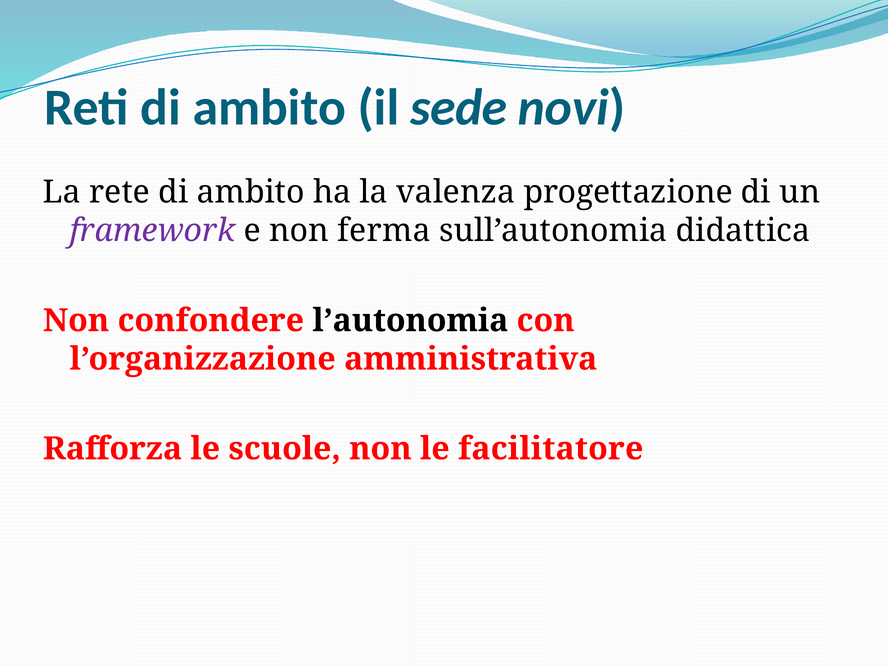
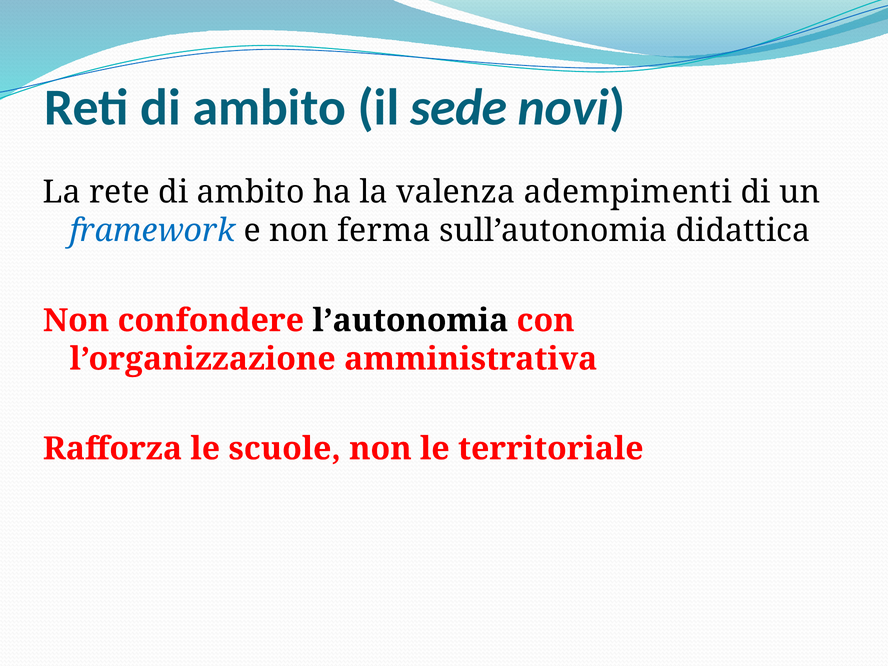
progettazione: progettazione -> adempimenti (628, 192)
framework colour: purple -> blue (152, 231)
facilitatore: facilitatore -> territoriale (551, 449)
